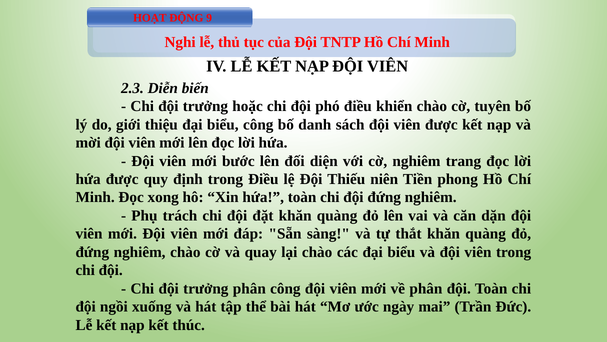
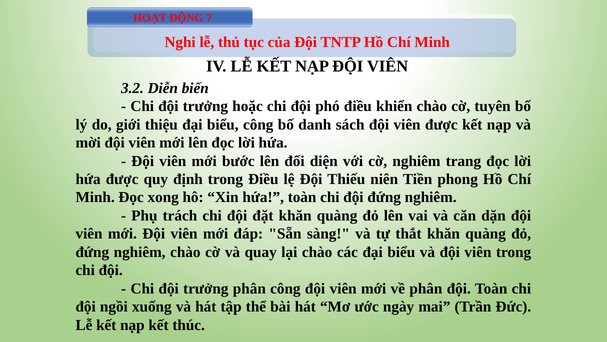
9: 9 -> 7 (209, 18)
2.3: 2.3 -> 3.2 (132, 88)
